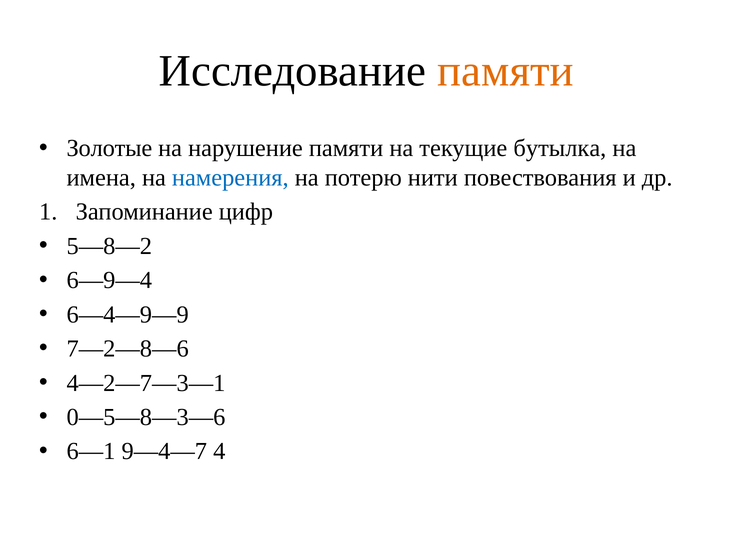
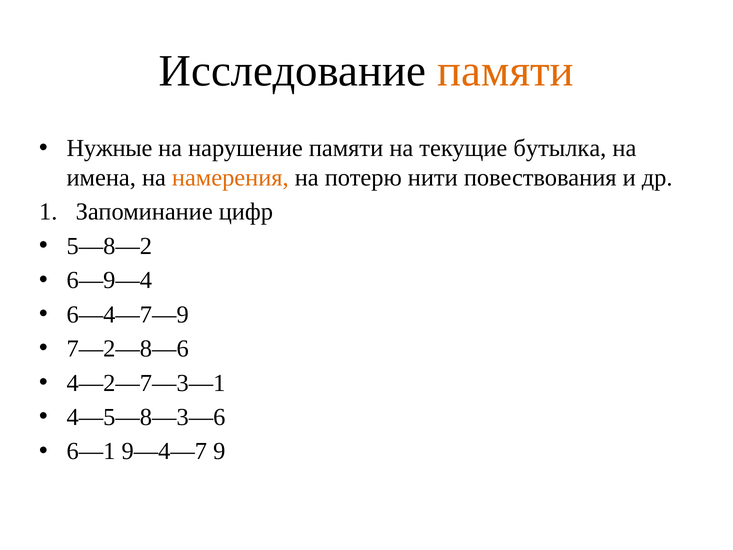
Золотые: Золотые -> Нужные (109, 148)
намерения colour: blue -> orange (230, 178)
6—4—9—9: 6—4—9—9 -> 6—4—7—9 (128, 314)
0—5—8—3—6: 0—5—8—3—6 -> 4—5—8—3—6 (146, 417)
4: 4 -> 9 (219, 451)
